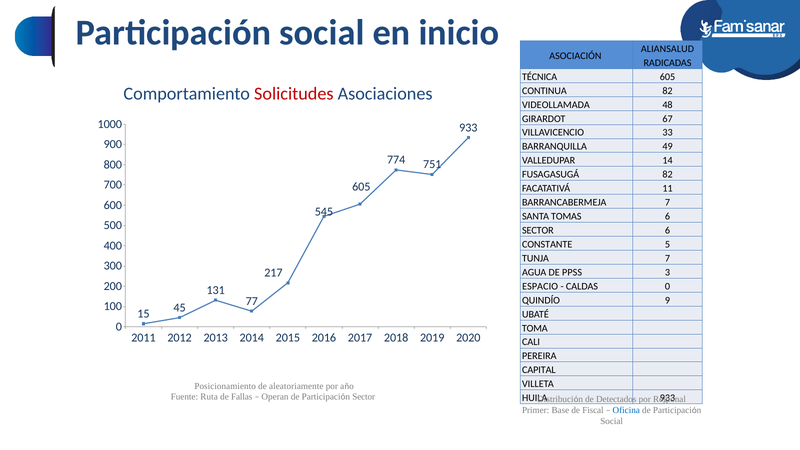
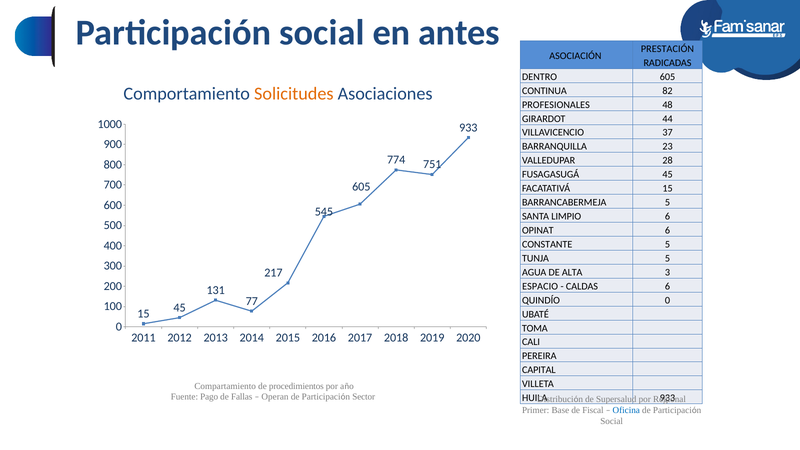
inicio: inicio -> antes (459, 33)
ALIANSALUD: ALIANSALUD -> PRESTACIÓN (667, 49)
TÉCNICA: TÉCNICA -> DENTRO (540, 77)
Solicitudes colour: red -> orange (294, 94)
VIDEOLLAMADA: VIDEOLLAMADA -> PROFESIONALES (556, 105)
67: 67 -> 44 (668, 119)
33: 33 -> 37 (668, 133)
49: 49 -> 23 (668, 147)
14: 14 -> 28 (668, 161)
FUSAGASUGÁ 82: 82 -> 45 (668, 175)
FACATATIVÁ 11: 11 -> 15 (668, 189)
BARRANCABERMEJA 7: 7 -> 5 (668, 202)
TOMAS: TOMAS -> LIMPIO (566, 216)
SECTOR: SECTOR -> OPINAT (538, 230)
TUNJA 7: 7 -> 5 (668, 258)
PPSS: PPSS -> ALTA (572, 272)
CALDAS 0: 0 -> 6 (668, 286)
QUINDÍO 9: 9 -> 0 (668, 300)
Posicionamiento: Posicionamiento -> Compartamiento (225, 386)
aleatoriamente: aleatoriamente -> procedimientos (296, 386)
Ruta: Ruta -> Pago (209, 397)
Detectados: Detectados -> Supersalud (616, 399)
